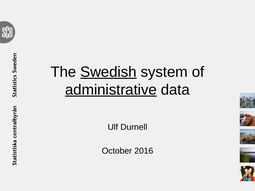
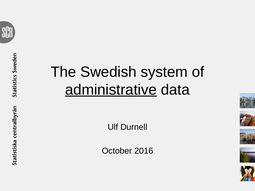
Swedish underline: present -> none (108, 72)
